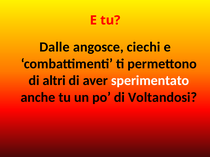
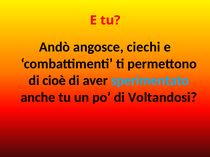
Dalle: Dalle -> Andò (55, 47)
altri: altri -> cioè (54, 81)
sperimentato colour: white -> light blue (150, 81)
